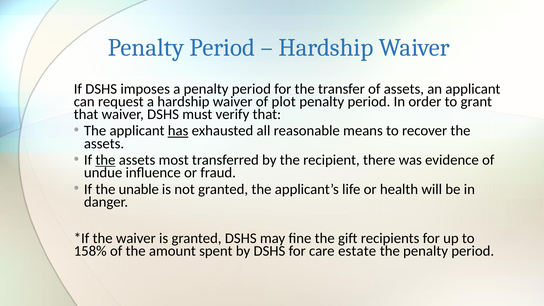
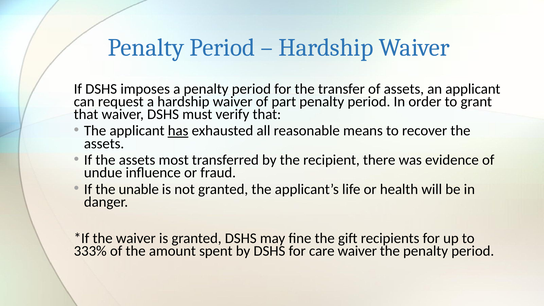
plot: plot -> part (284, 102)
the underline: present -> none (105, 160)
158%: 158% -> 333% (90, 251)
care estate: estate -> waiver (357, 251)
